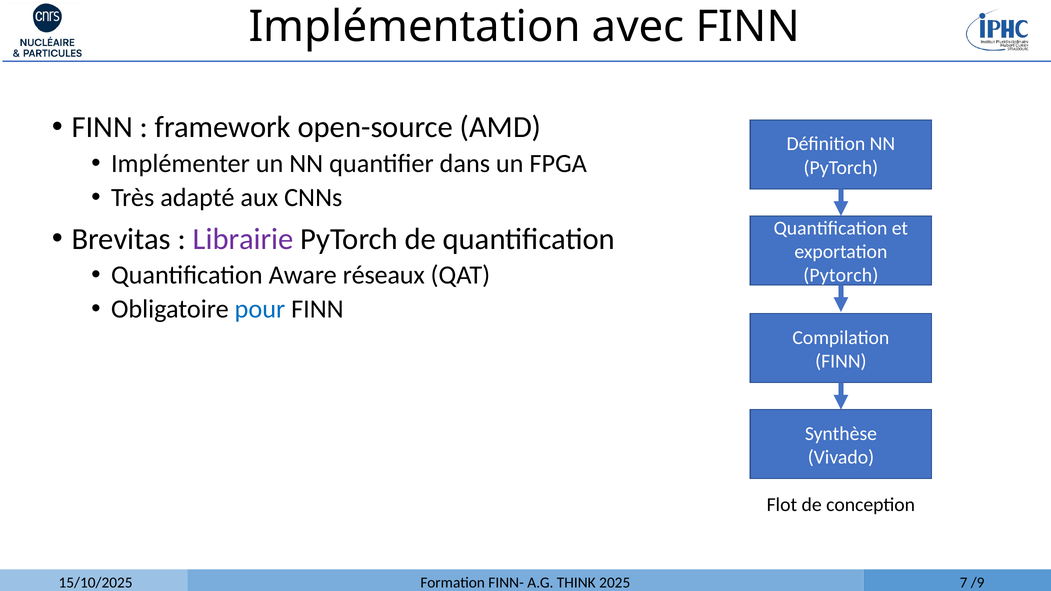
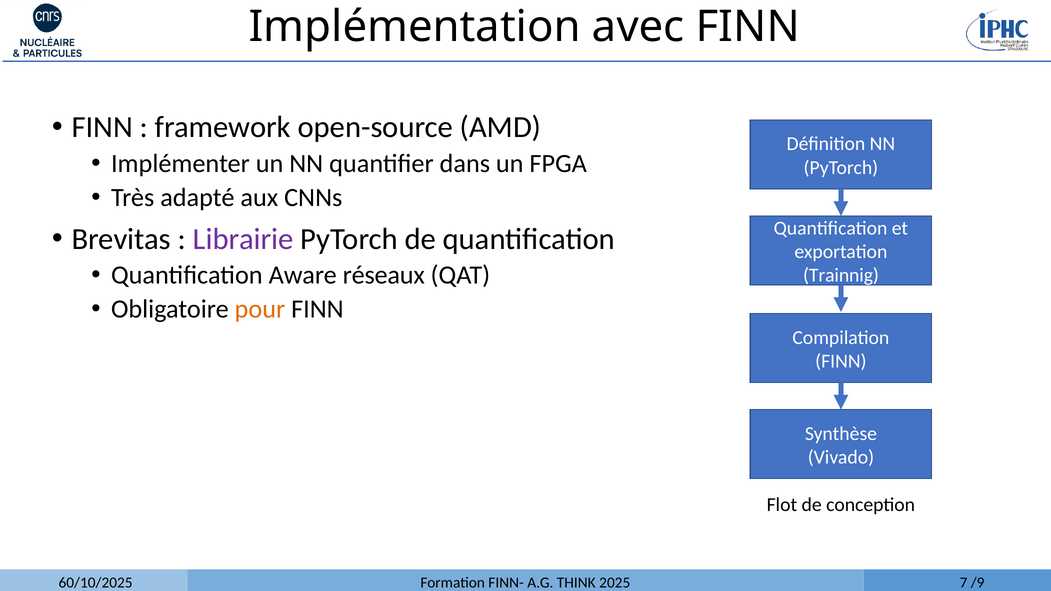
Pytorch: Pytorch -> Trainnig (841, 275)
pour colour: blue -> orange (260, 309)
15/10/2025: 15/10/2025 -> 60/10/2025 (96, 583)
